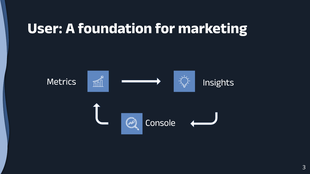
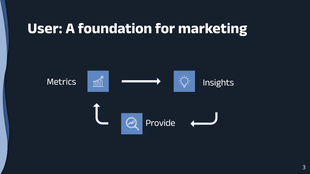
Console: Console -> Provide (160, 123)
